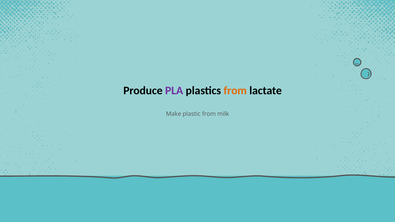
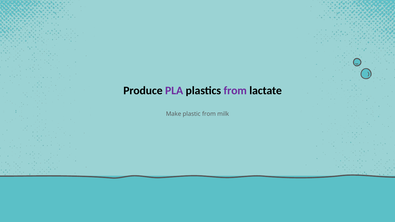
from colour: orange -> purple (235, 91)
